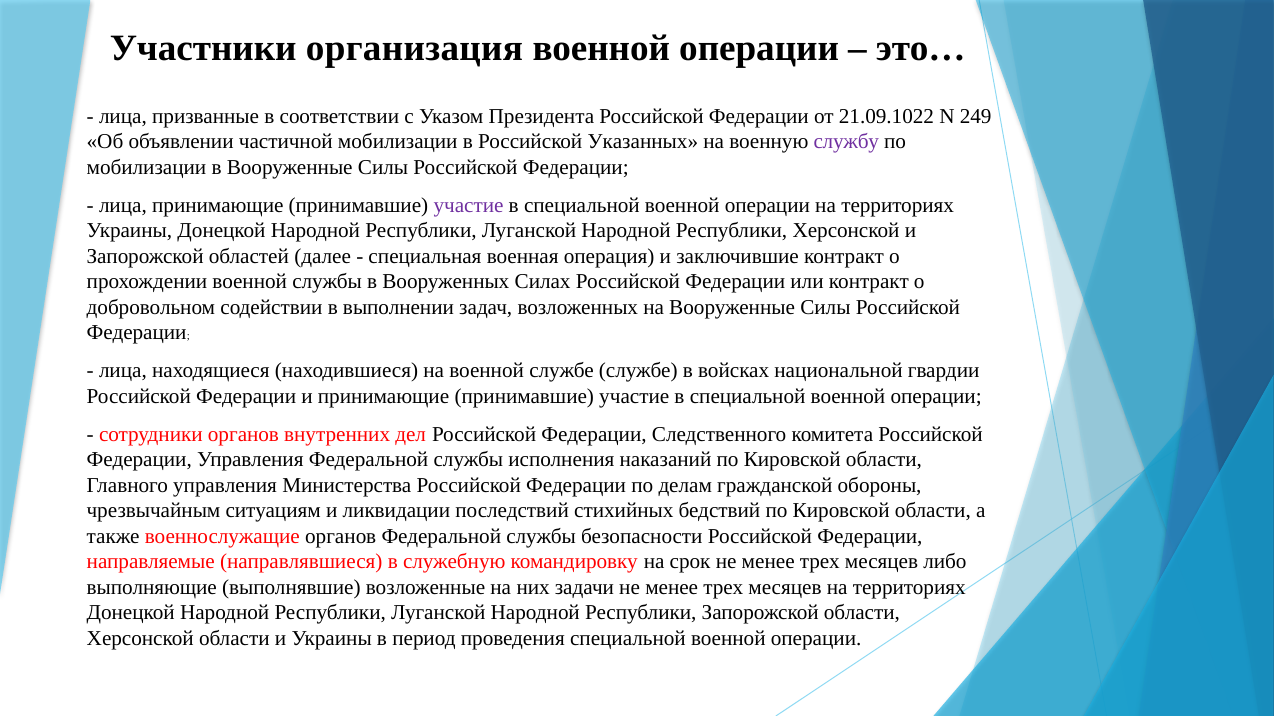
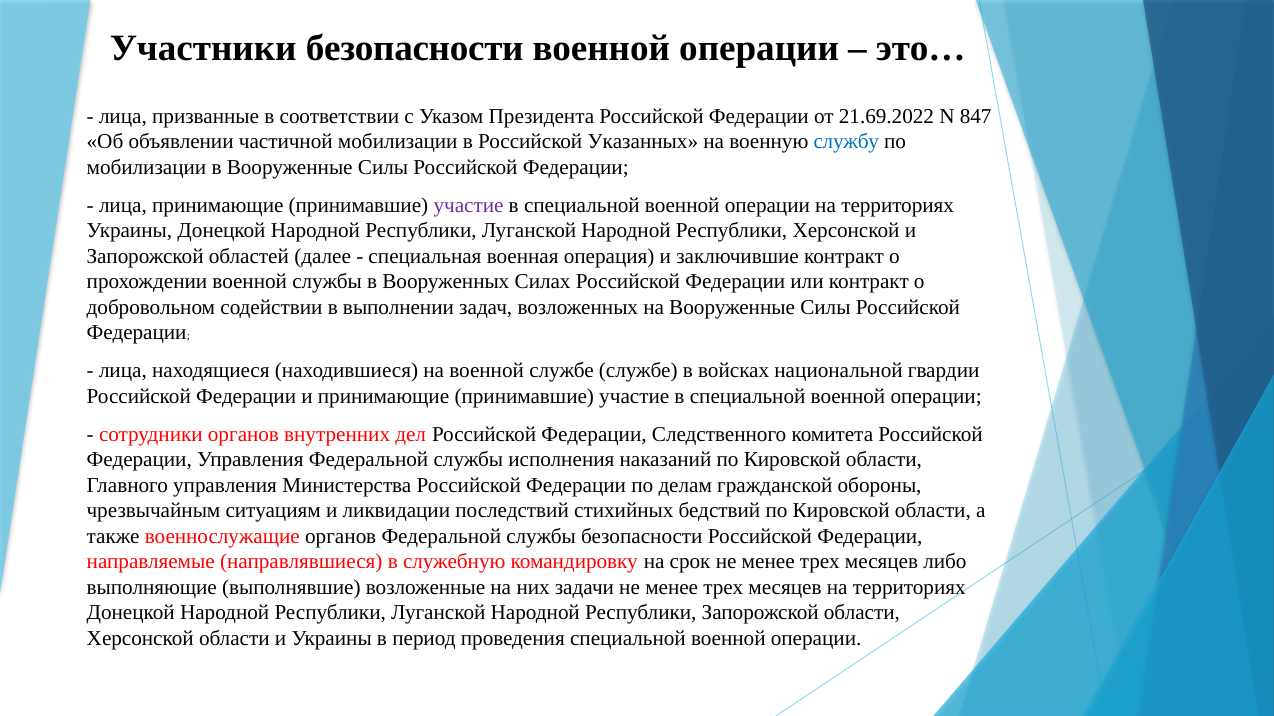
Участники организация: организация -> безопасности (415, 48)
21.09.1022: 21.09.1022 -> 21.69.2022 (886, 117)
249: 249 -> 847 (976, 117)
службу colour: purple -> blue (846, 142)
